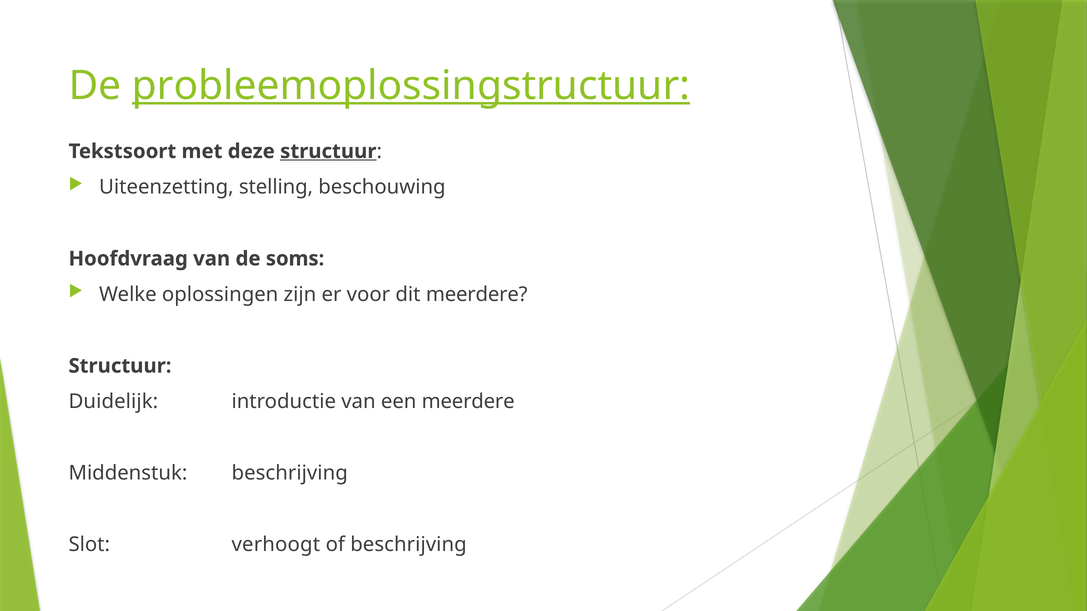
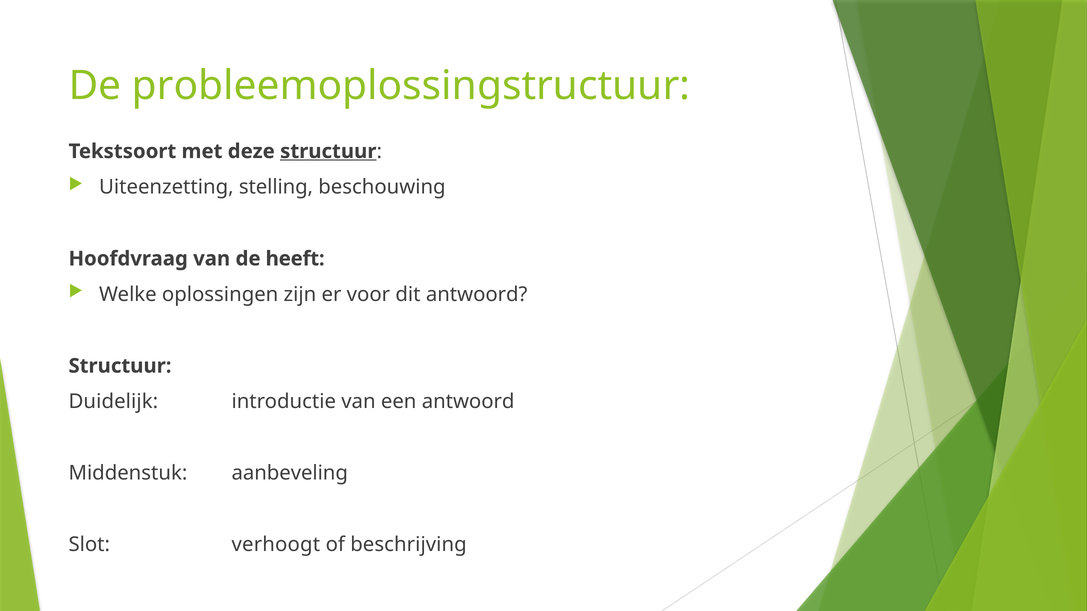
probleemoplossingstructuur underline: present -> none (411, 86)
soms: soms -> heeft (295, 259)
dit meerdere: meerdere -> antwoord (477, 295)
een meerdere: meerdere -> antwoord (468, 402)
Middenstuk beschrijving: beschrijving -> aanbeveling (290, 474)
